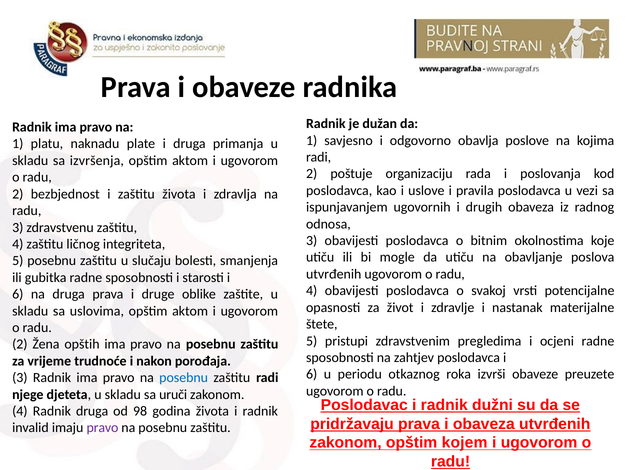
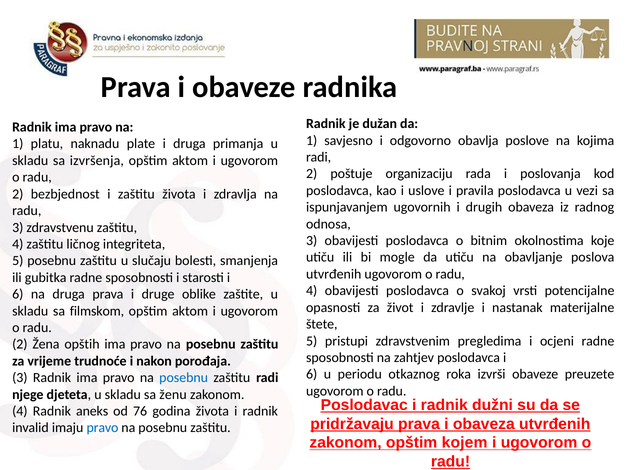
uslovima: uslovima -> filmskom (97, 311)
uruči: uruči -> ženu (173, 395)
Radnik druga: druga -> aneks (92, 411)
98: 98 -> 76 (140, 411)
pravo colour: purple -> blue (102, 428)
